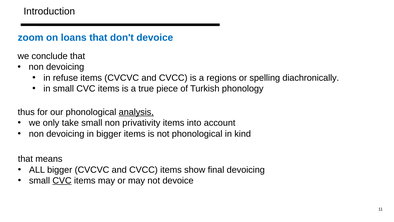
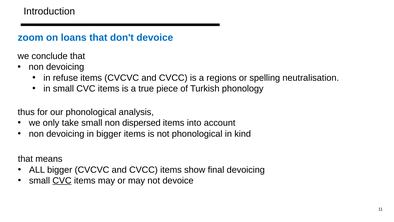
diachronically: diachronically -> neutralisation (311, 78)
analysis underline: present -> none (136, 112)
privativity: privativity -> dispersed (141, 123)
